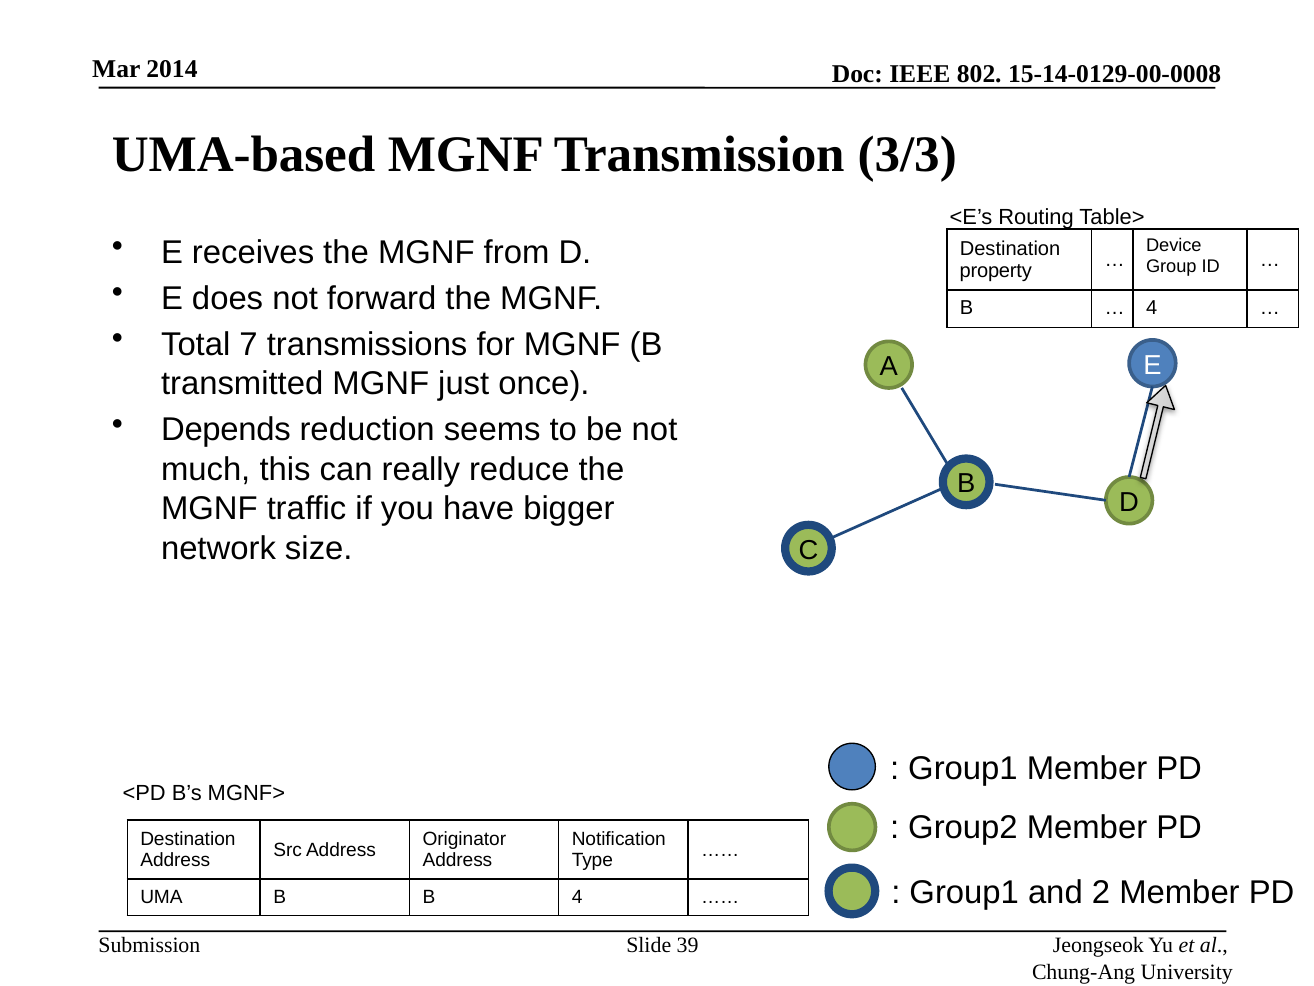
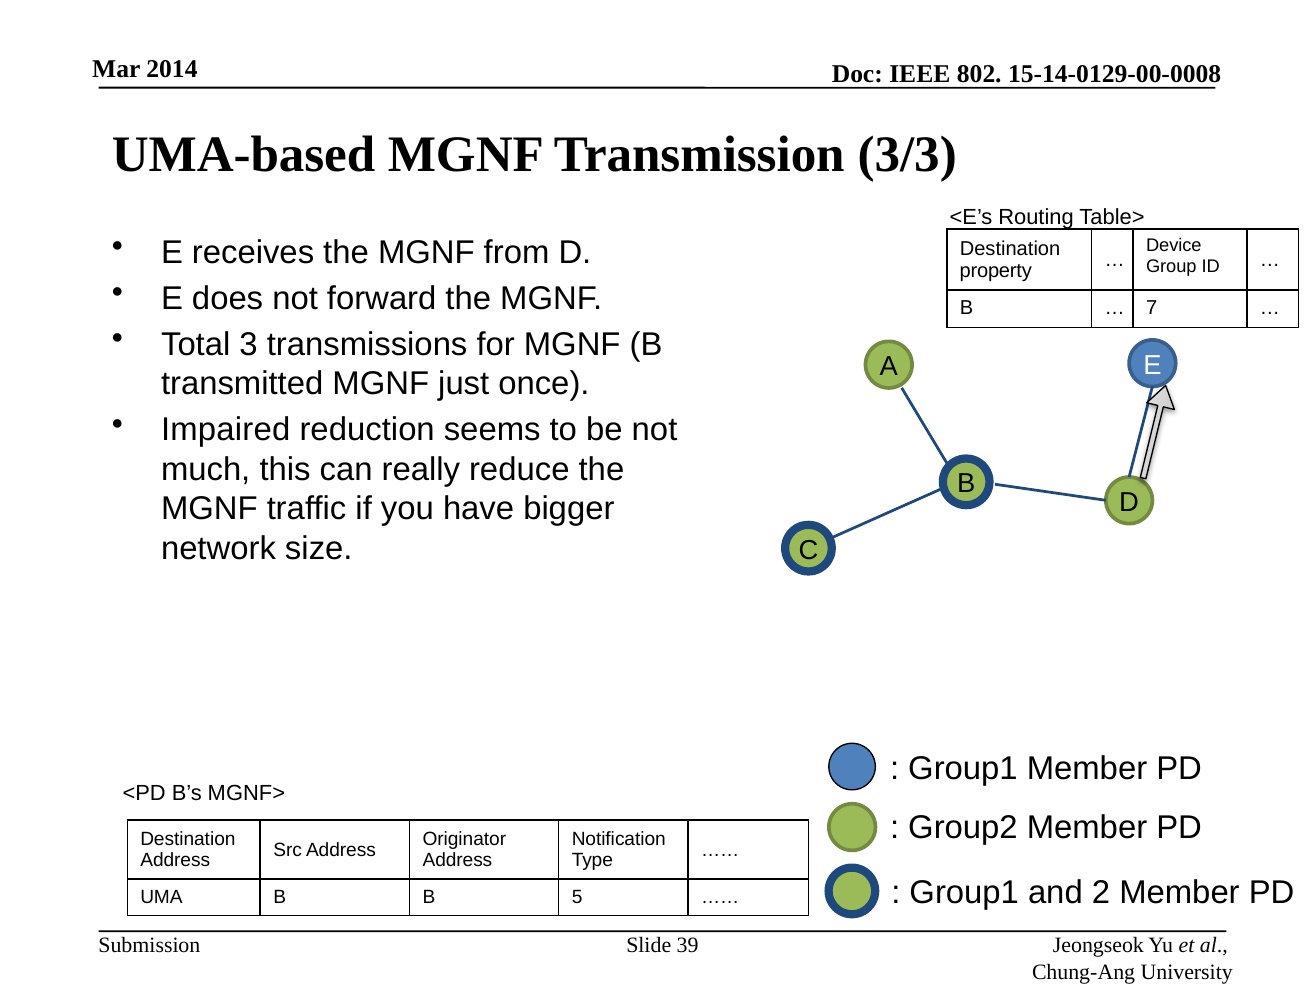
4: 4 -> 7 (1152, 308)
7: 7 -> 3 (249, 344)
Depends: Depends -> Impaired (226, 430)
B 4: 4 -> 5 (577, 896)
